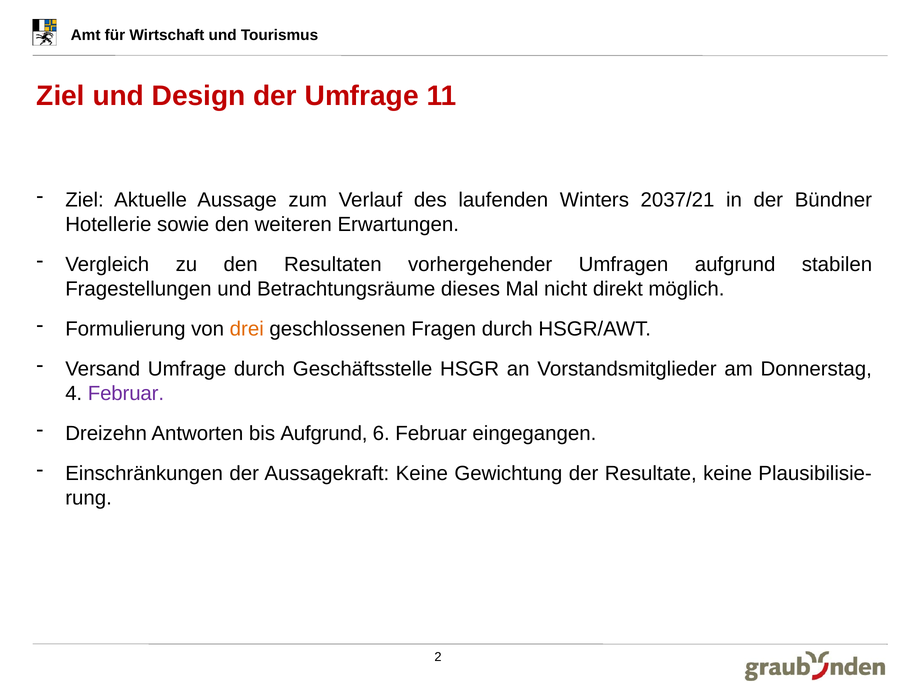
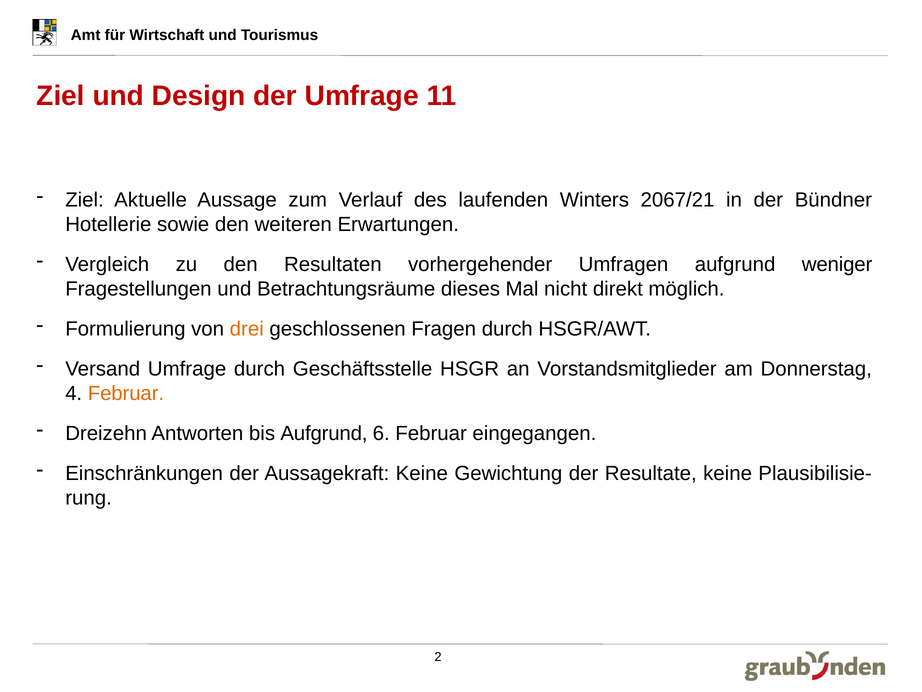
2037/21: 2037/21 -> 2067/21 (677, 200)
stabilen: stabilen -> weniger (837, 264)
Februar colour: purple -> orange (126, 393)
